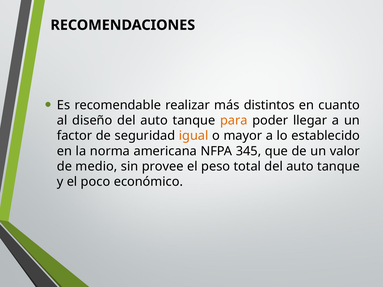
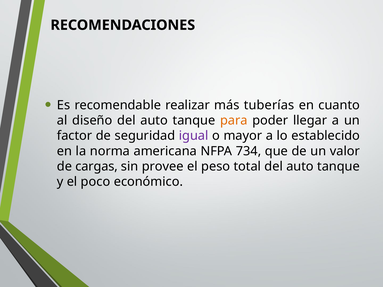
distintos: distintos -> tuberías (269, 105)
igual colour: orange -> purple (194, 136)
345: 345 -> 734 (249, 151)
medio: medio -> cargas (97, 167)
